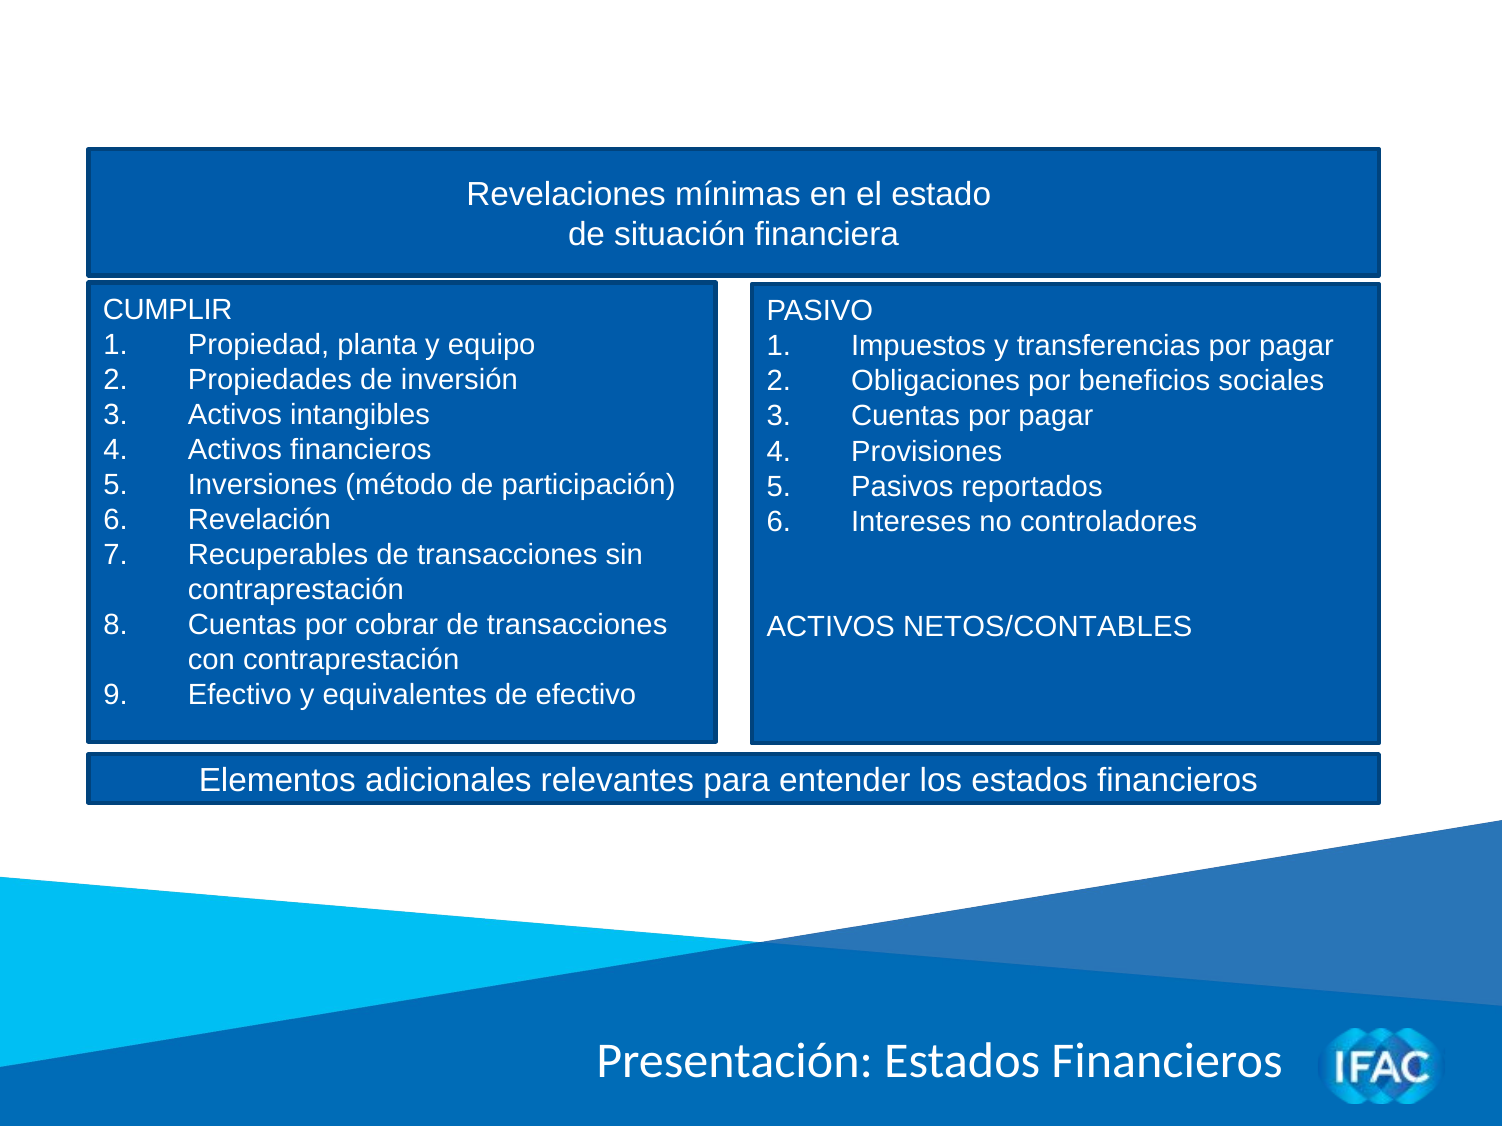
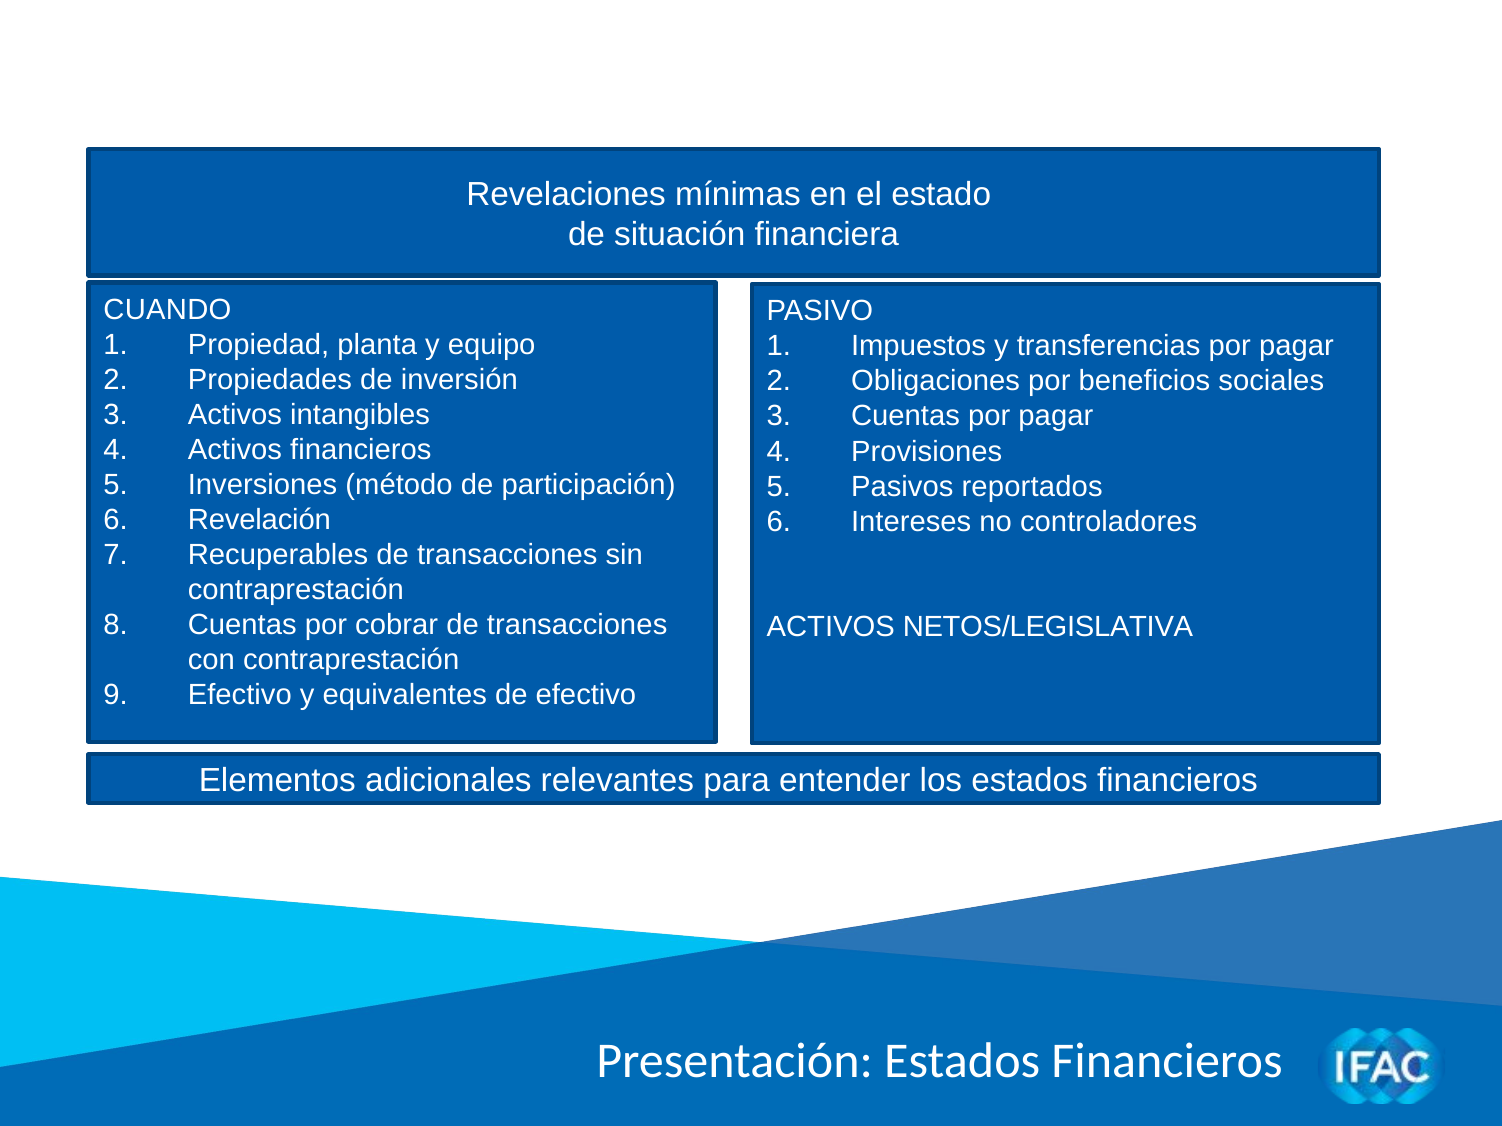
CUMPLIR: CUMPLIR -> CUANDO (167, 310)
NETOS/CONTABLES: NETOS/CONTABLES -> NETOS/LEGISLATIVA (1048, 627)
